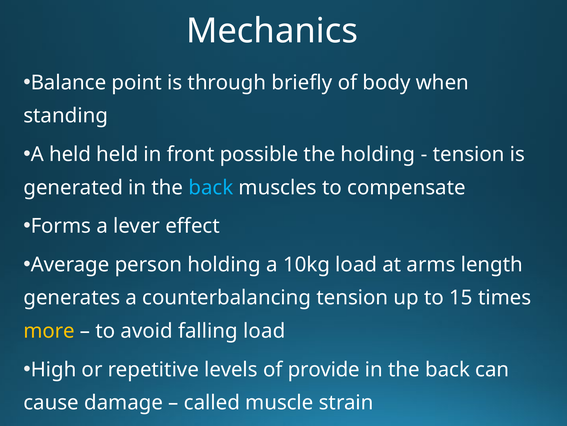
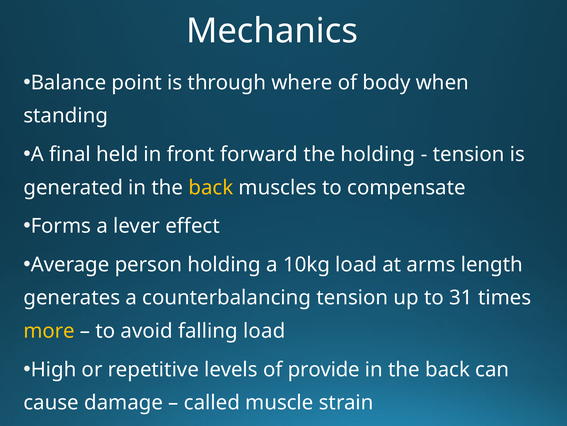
briefly: briefly -> where (302, 83)
A held: held -> final (70, 154)
possible: possible -> forward (259, 154)
back colour: light blue -> yellow (211, 187)
15: 15 -> 31 (461, 297)
